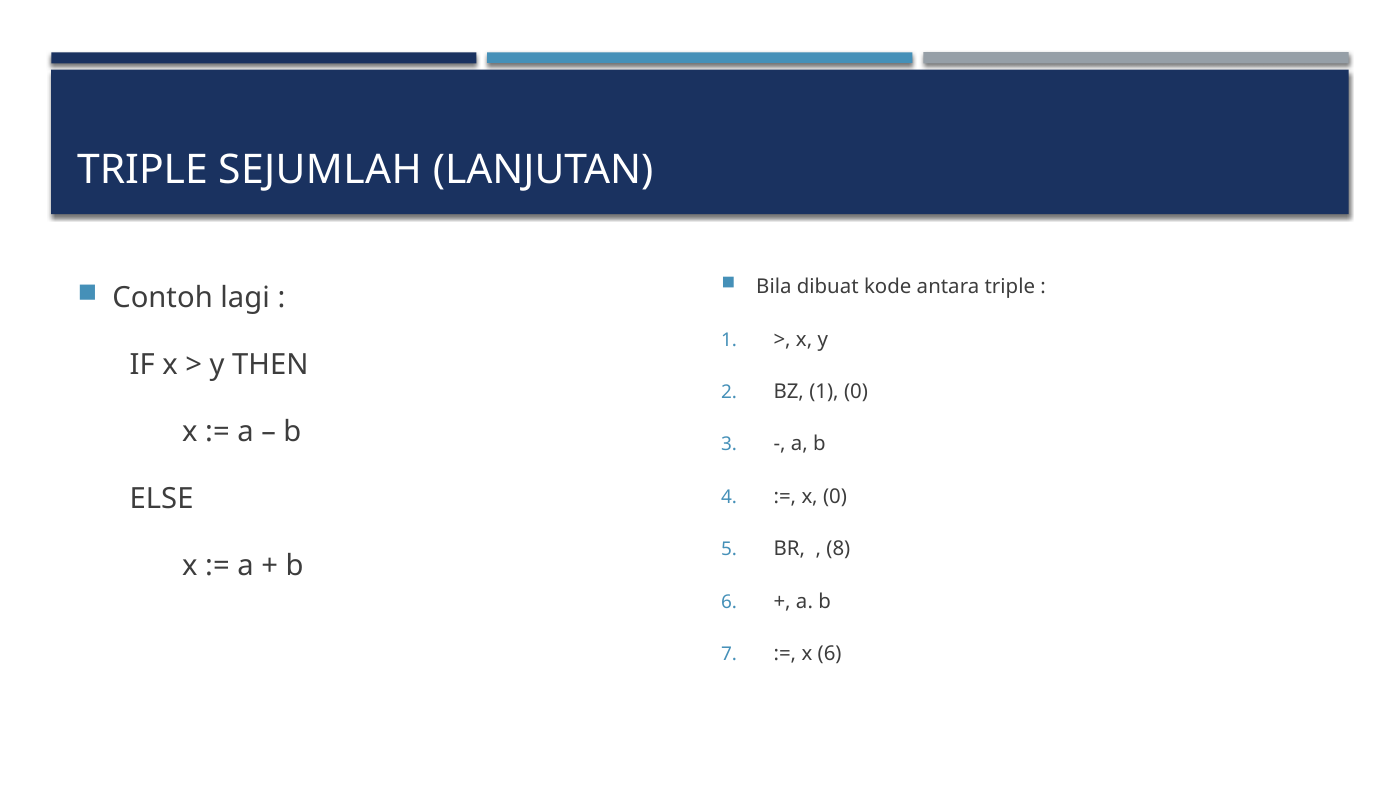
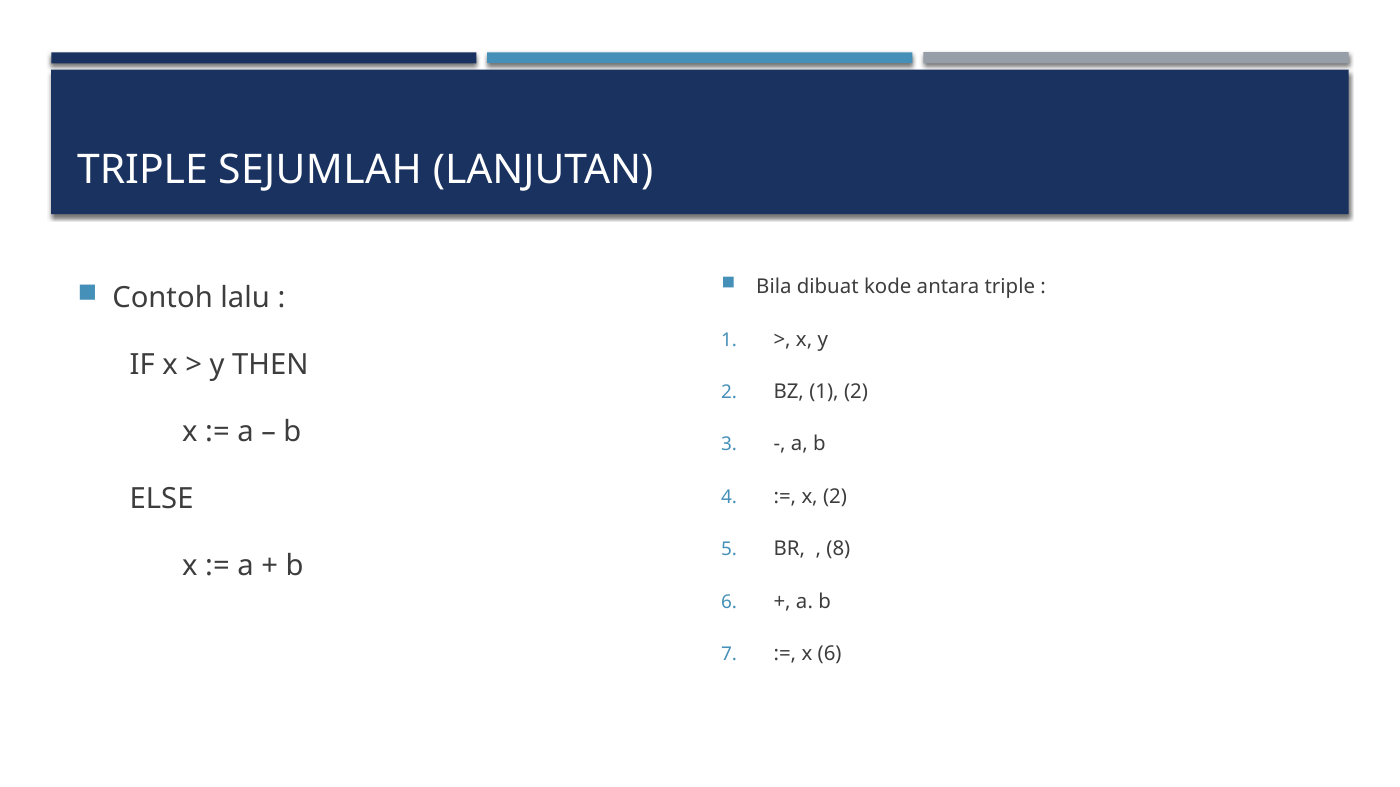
lagi: lagi -> lalu (245, 298)
1 0: 0 -> 2 (856, 392)
x 0: 0 -> 2 (835, 497)
